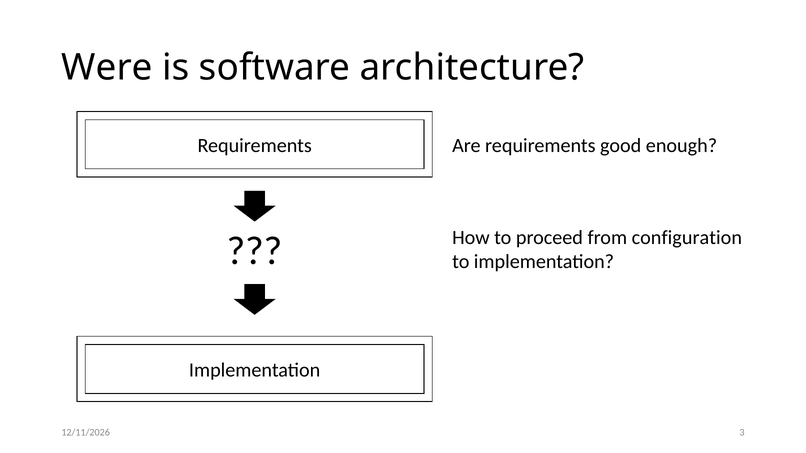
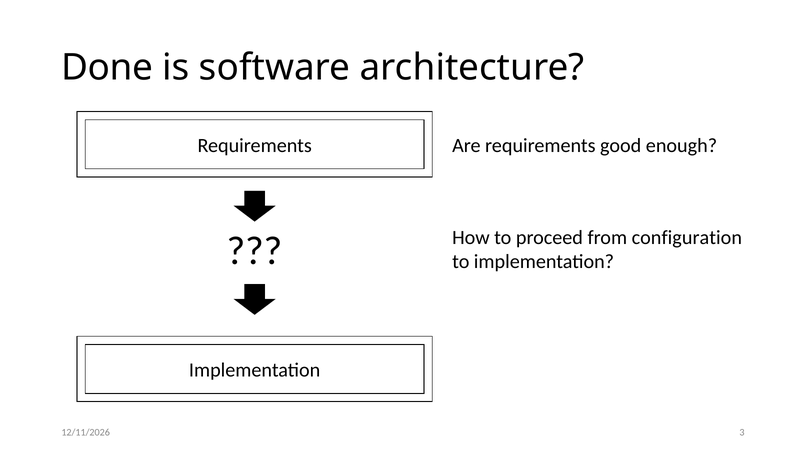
Were: Were -> Done (107, 68)
